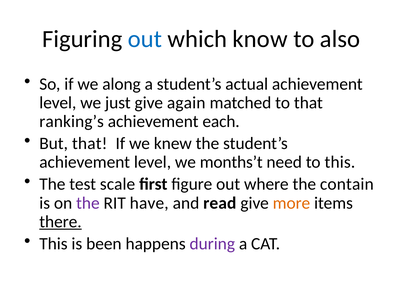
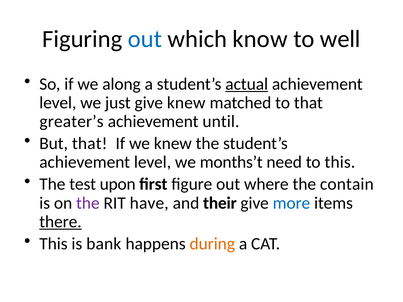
also: also -> well (340, 39)
actual underline: none -> present (247, 84)
give again: again -> knew (186, 103)
ranking’s: ranking’s -> greater’s (72, 122)
each: each -> until (221, 122)
scale: scale -> upon (118, 184)
read: read -> their (220, 203)
more colour: orange -> blue (291, 203)
been: been -> bank (104, 244)
during colour: purple -> orange (212, 244)
